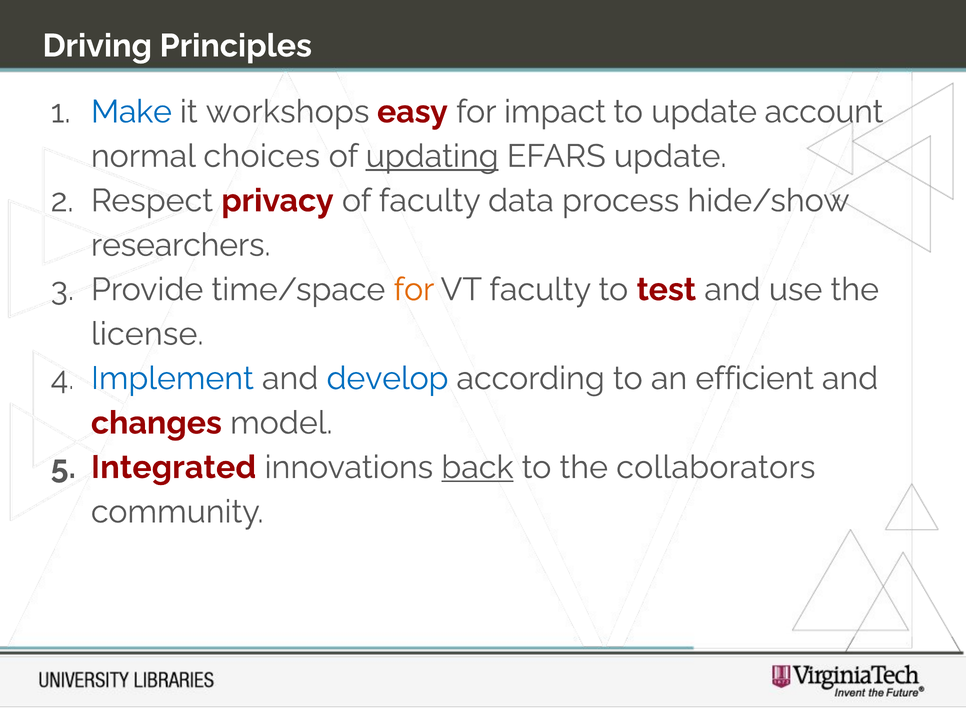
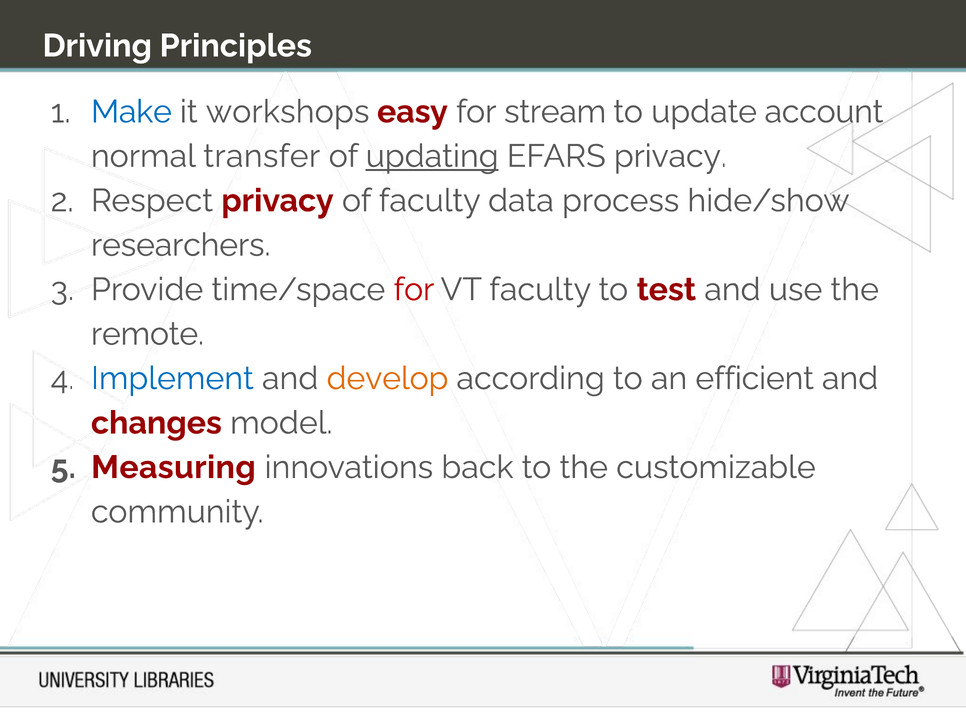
impact: impact -> stream (555, 112)
choices: choices -> transfer (262, 156)
EFARS update: update -> privacy (670, 156)
for colour: orange -> red (414, 289)
license: license -> remote (147, 334)
develop colour: blue -> orange (387, 378)
Integrated: Integrated -> Measuring (173, 467)
back underline: present -> none (477, 467)
collaborators: collaborators -> customizable (716, 467)
